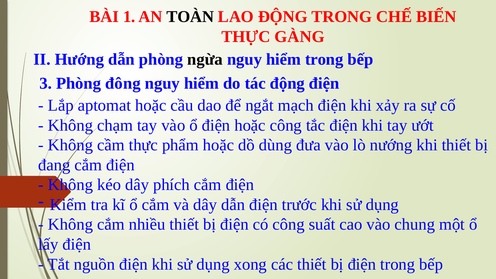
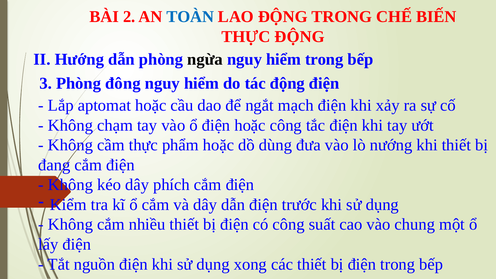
1: 1 -> 2 (129, 17)
TOÀN colour: black -> blue (190, 17)
THỰC GÀNG: GÀNG -> ĐỘNG (300, 37)
